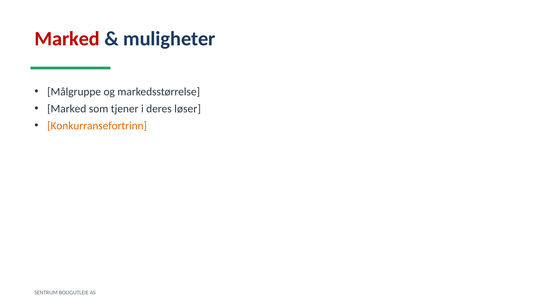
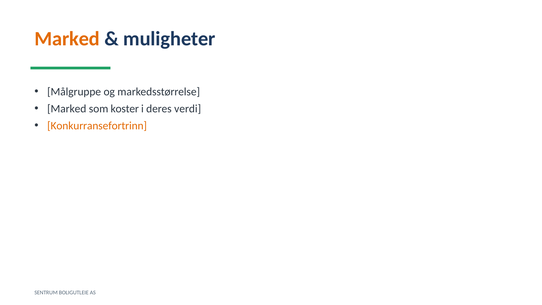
Marked colour: red -> orange (67, 39)
tjener: tjener -> koster (125, 109)
løser: løser -> verdi (188, 109)
